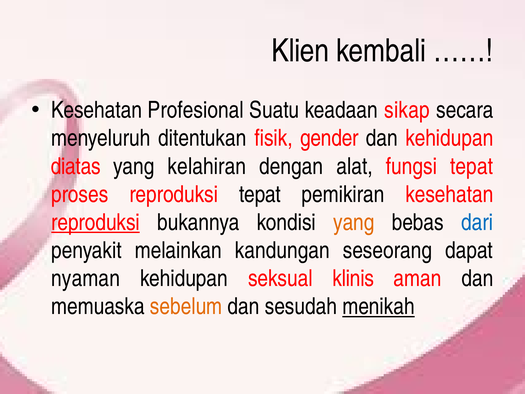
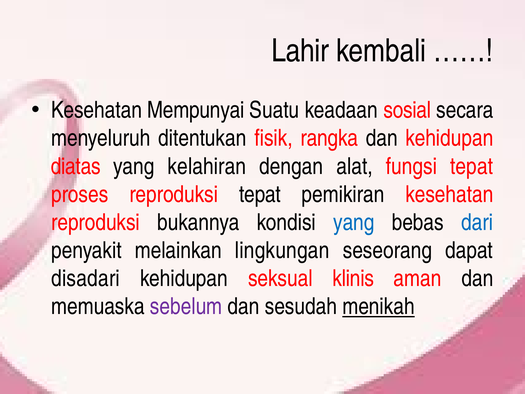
Klien: Klien -> Lahir (300, 51)
Profesional: Profesional -> Mempunyai (196, 110)
sikap: sikap -> sosial (407, 110)
gender: gender -> rangka (329, 138)
reproduksi underline: present -> none (96, 222)
yang colour: orange -> blue (354, 222)
kandungan: kandungan -> lingkungan (282, 250)
nyaman: nyaman -> disadari (86, 278)
sebelum colour: orange -> purple (186, 306)
